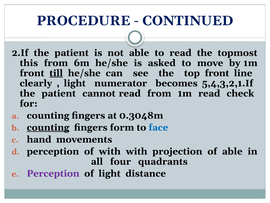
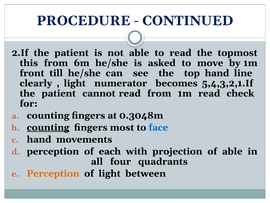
till underline: present -> none (56, 73)
top front: front -> hand (217, 73)
form: form -> most (122, 127)
of with: with -> each (110, 151)
Perception colour: purple -> orange (53, 173)
distance: distance -> between (146, 173)
